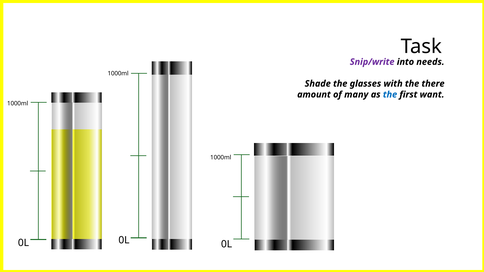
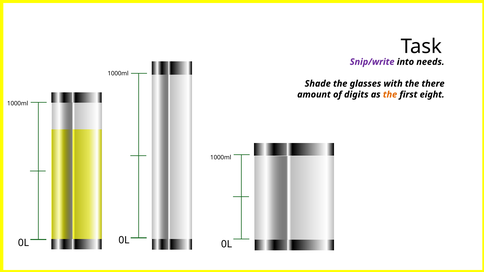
many: many -> digits (356, 95)
the colour: blue -> orange (390, 95)
want: want -> eight (432, 95)
